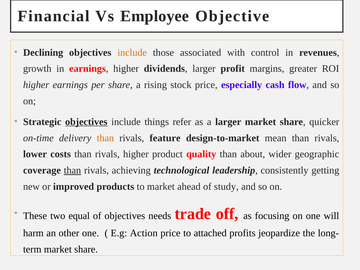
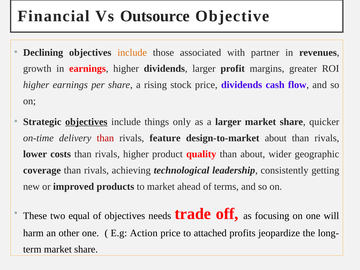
Employee: Employee -> Outsource (155, 16)
control: control -> partner (265, 52)
price especially: especially -> dividends (242, 85)
refer: refer -> only (182, 122)
than colour: orange -> red (105, 138)
design-to-market mean: mean -> about (276, 138)
than underline: present -> none (72, 170)
study: study -> terms (226, 187)
